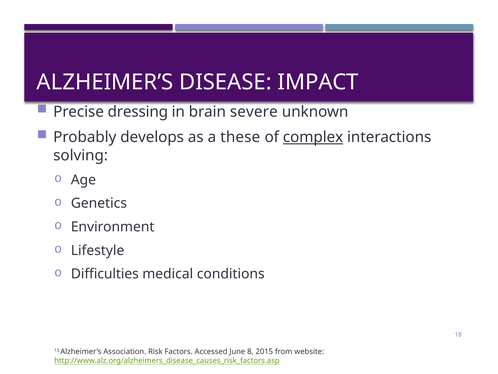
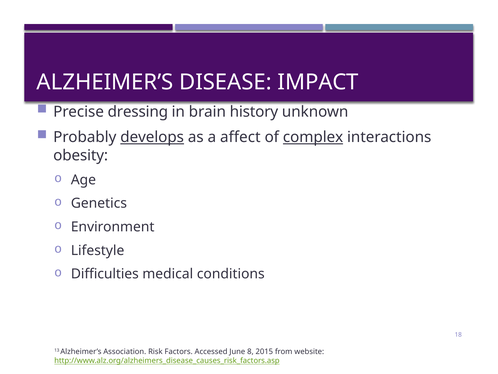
severe: severe -> history (254, 112)
develops underline: none -> present (152, 137)
these: these -> affect (240, 137)
solving: solving -> obesity (81, 155)
